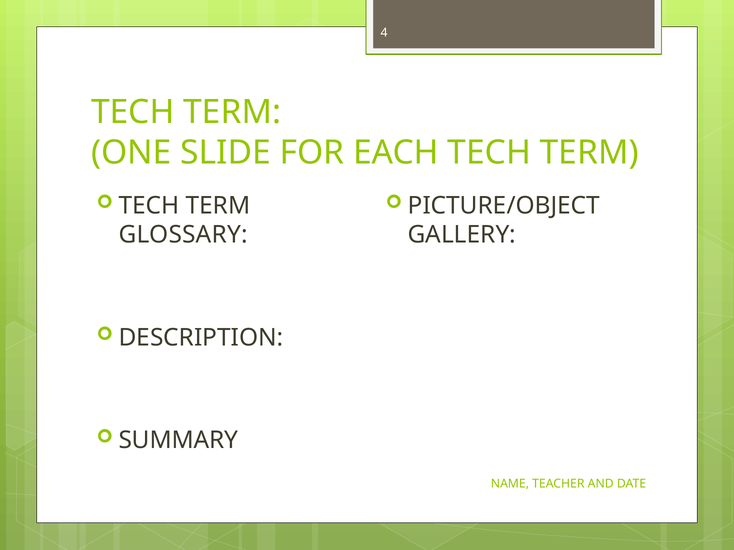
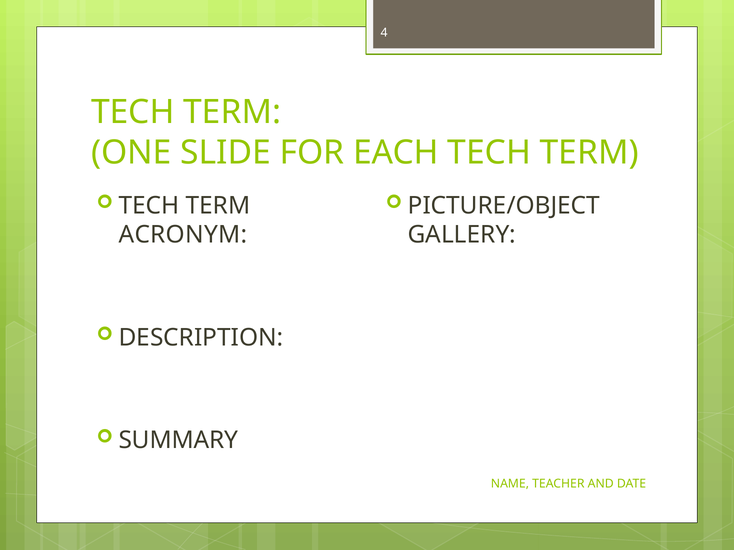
GLOSSARY: GLOSSARY -> ACRONYM (183, 235)
